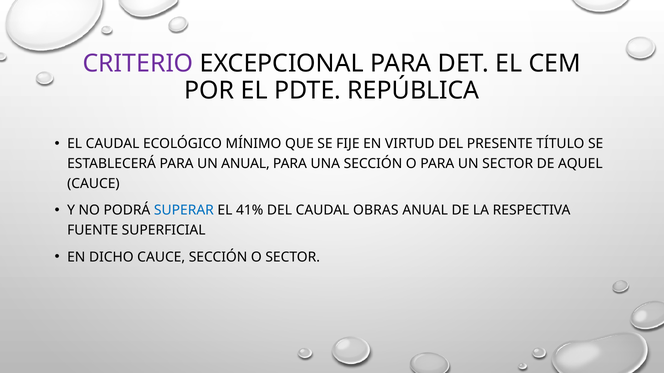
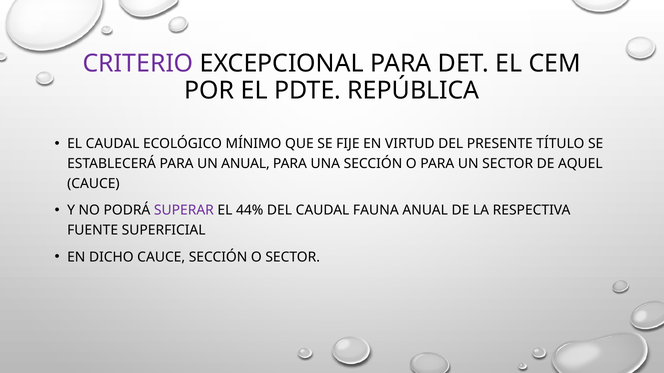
SUPERAR colour: blue -> purple (184, 211)
41%: 41% -> 44% (250, 211)
OBRAS: OBRAS -> FAUNA (376, 211)
